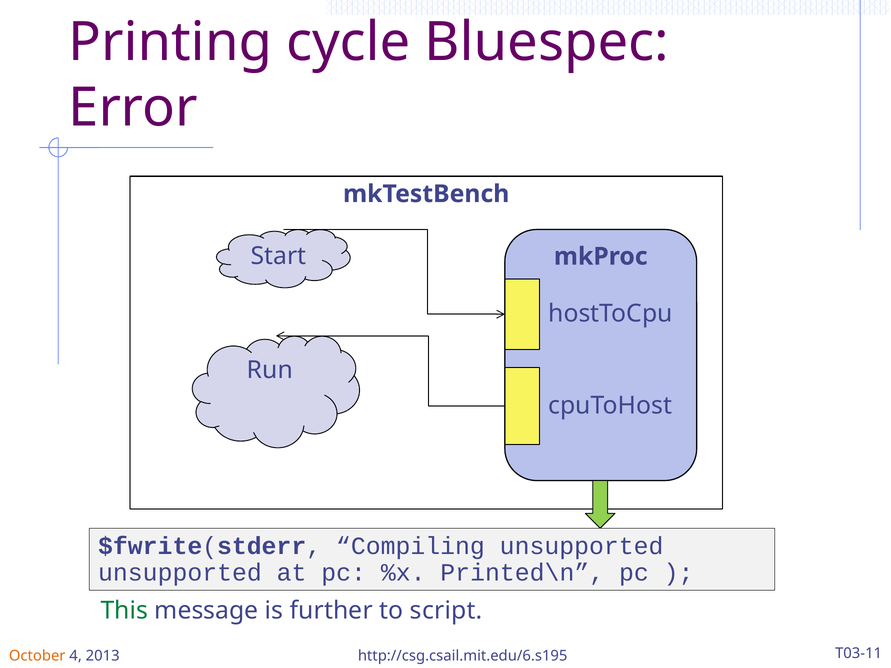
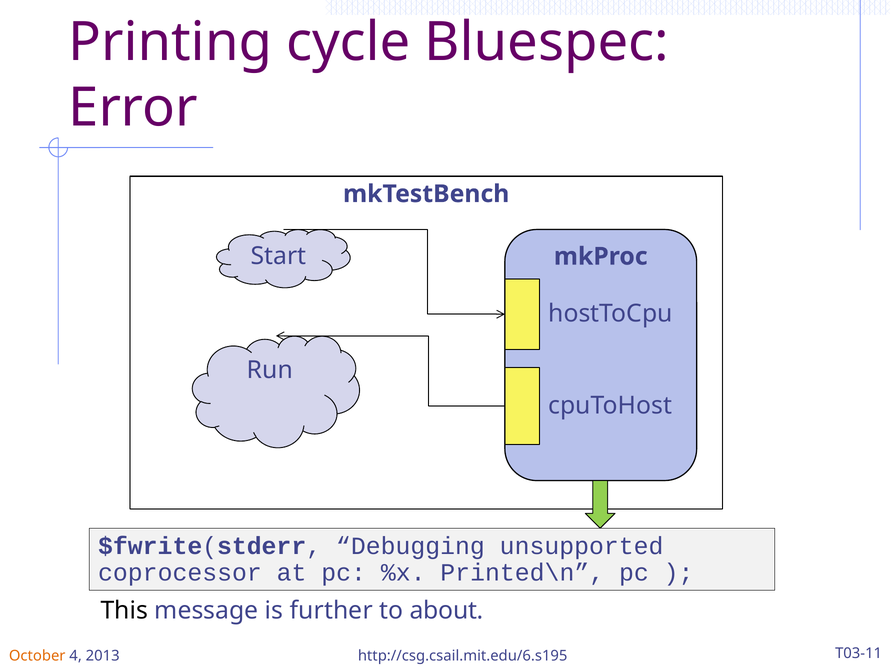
Compiling: Compiling -> Debugging (410, 546)
unsupported: unsupported -> coprocessor (180, 573)
This colour: green -> black (124, 611)
script: script -> about (447, 611)
